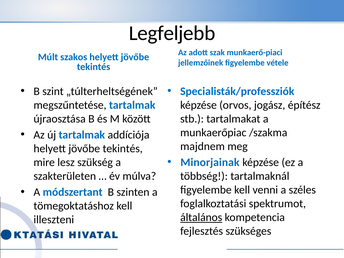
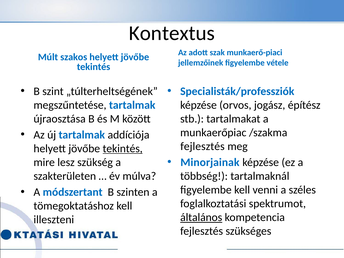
Legfeljebb: Legfeljebb -> Kontextus (172, 33)
majdnem: majdnem -> fejlesztés (202, 146)
tekintés underline: none -> present (123, 149)
